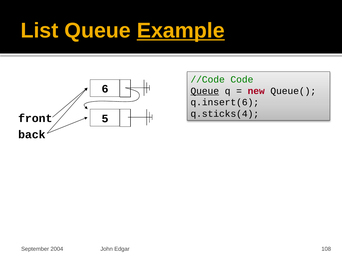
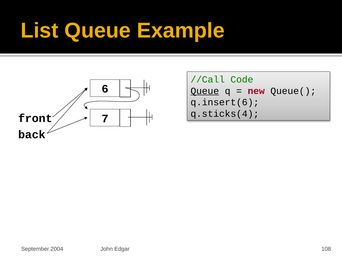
Example underline: present -> none (181, 31)
//Code: //Code -> //Call (208, 80)
5: 5 -> 7 (105, 119)
